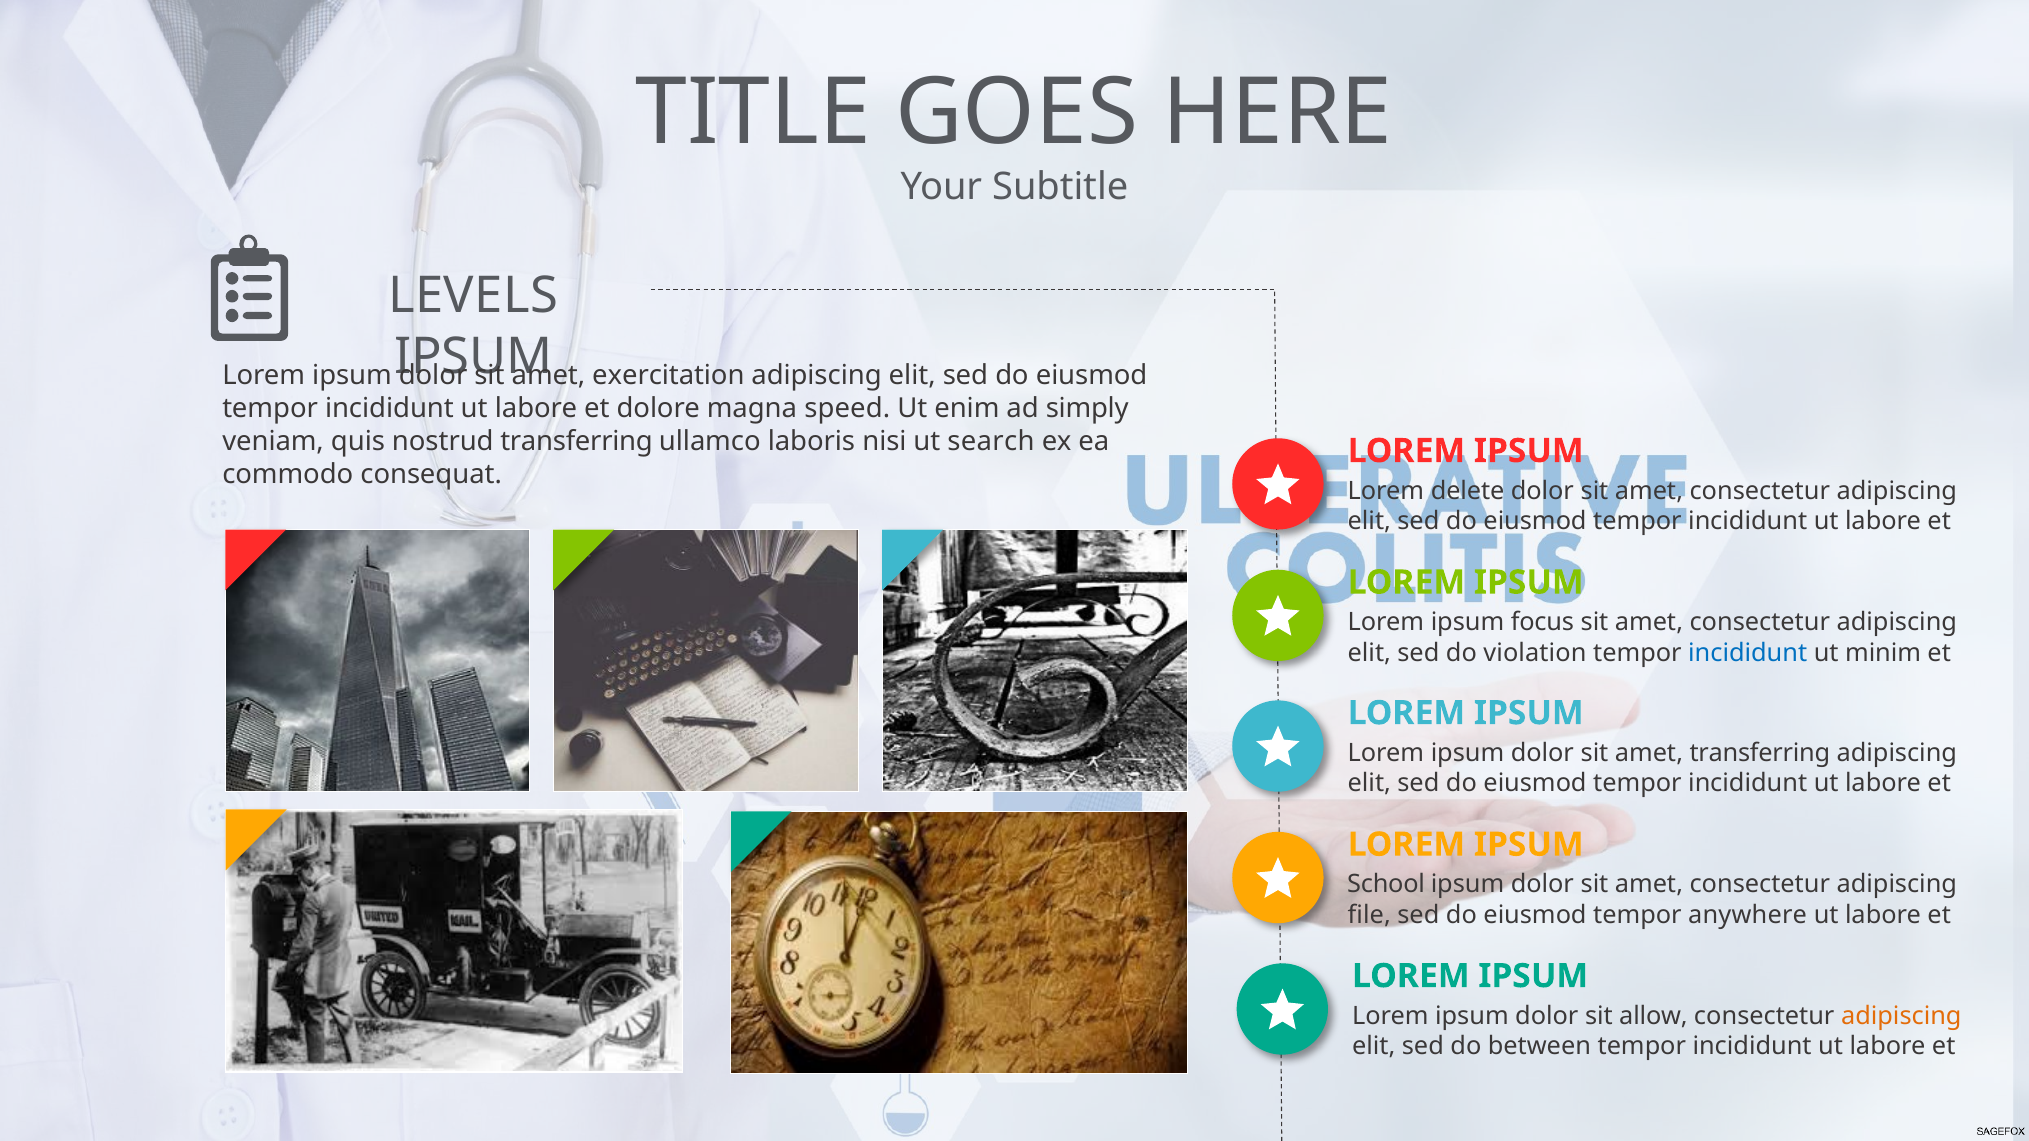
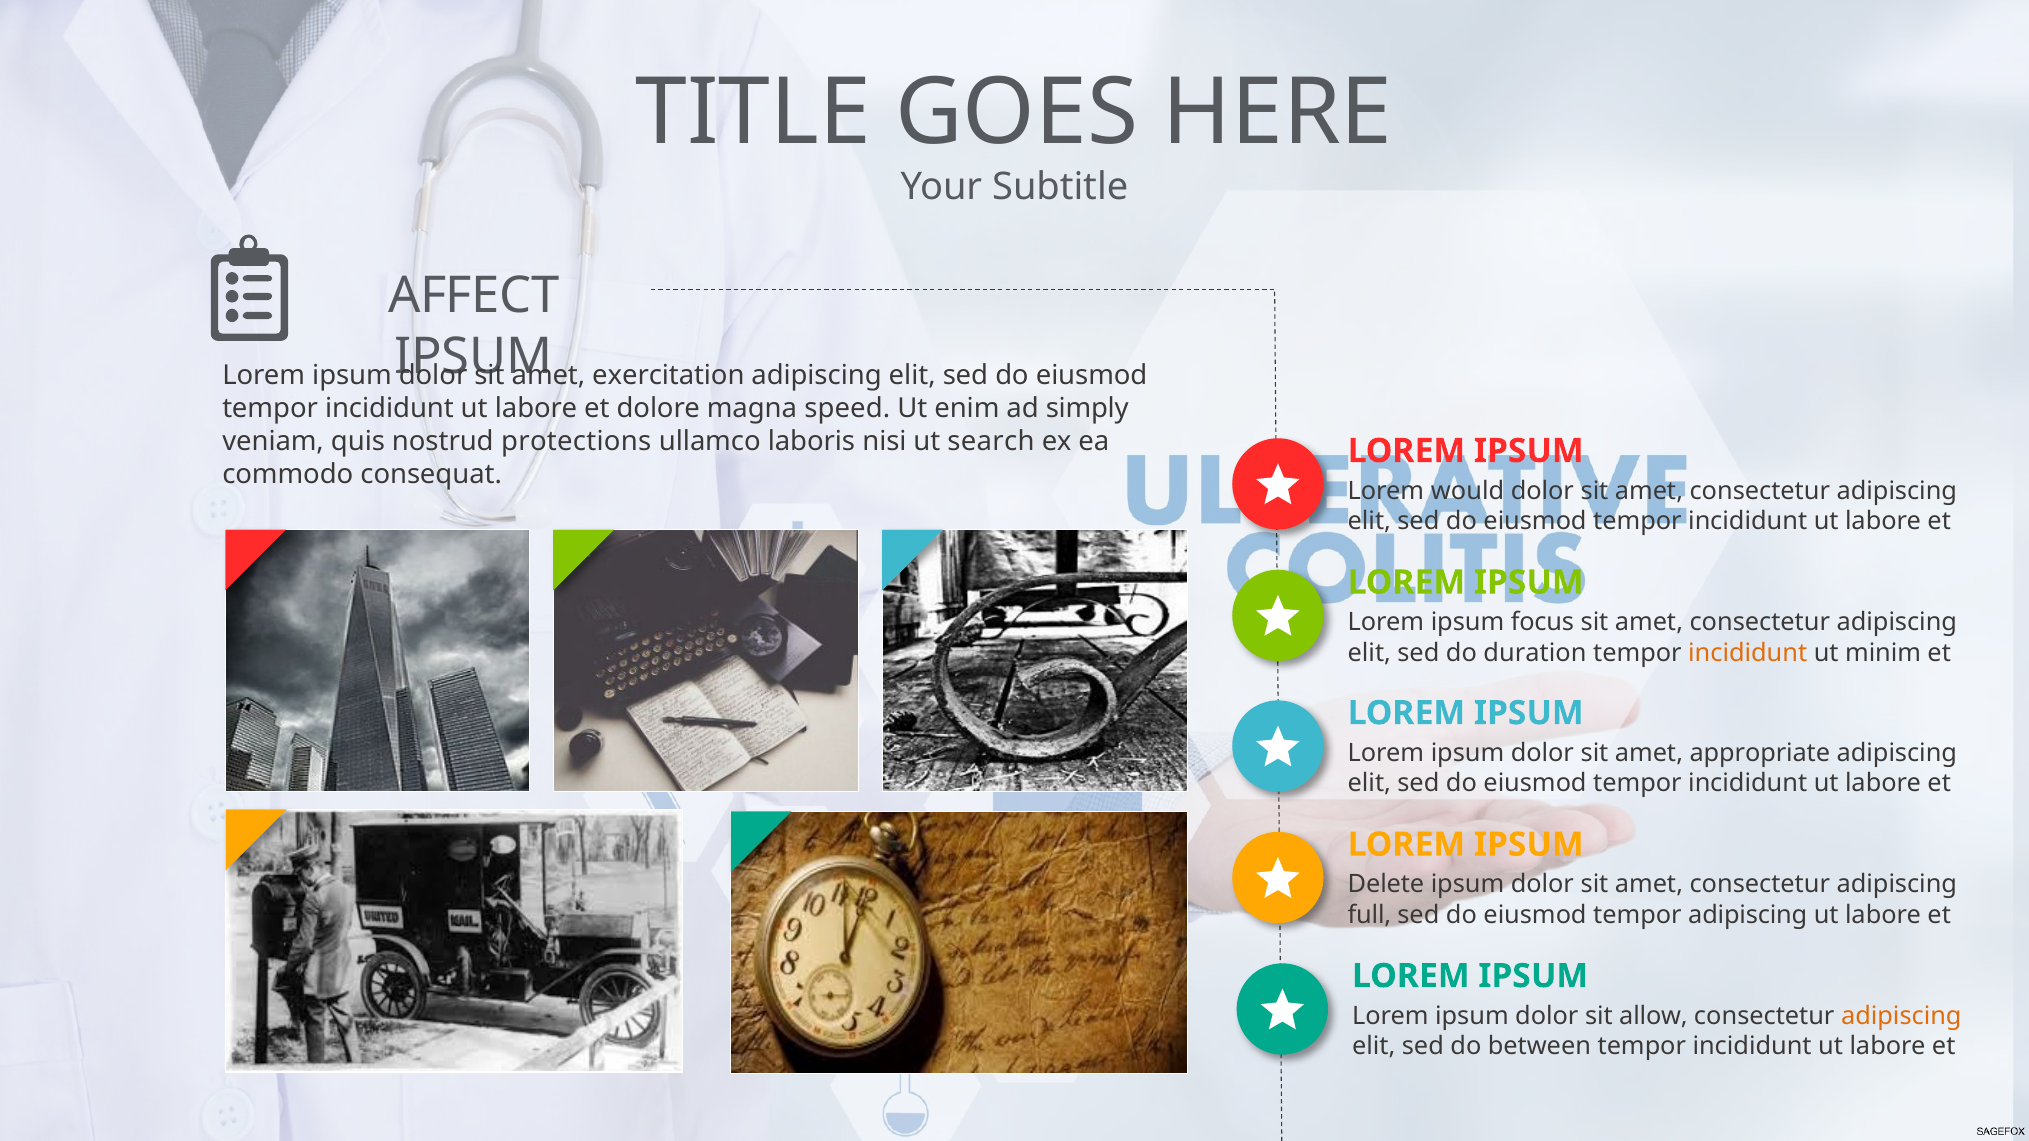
LEVELS: LEVELS -> AFFECT (474, 296)
nostrud transferring: transferring -> protections (576, 442)
delete: delete -> would (1468, 491)
violation: violation -> duration (1535, 653)
incididunt colour: blue -> orange (1748, 653)
amet transferring: transferring -> appropriate (1760, 753)
School: School -> Delete (1386, 885)
file: file -> full (1369, 915)
tempor anywhere: anywhere -> adipiscing (1748, 915)
